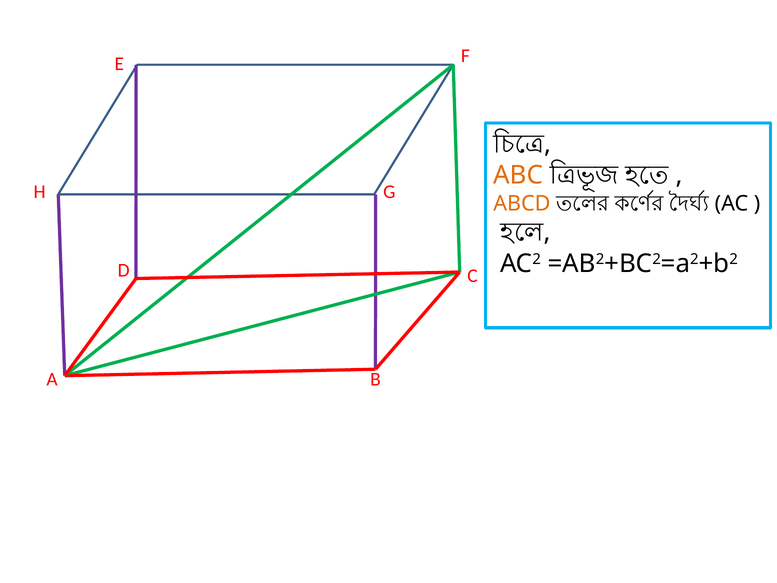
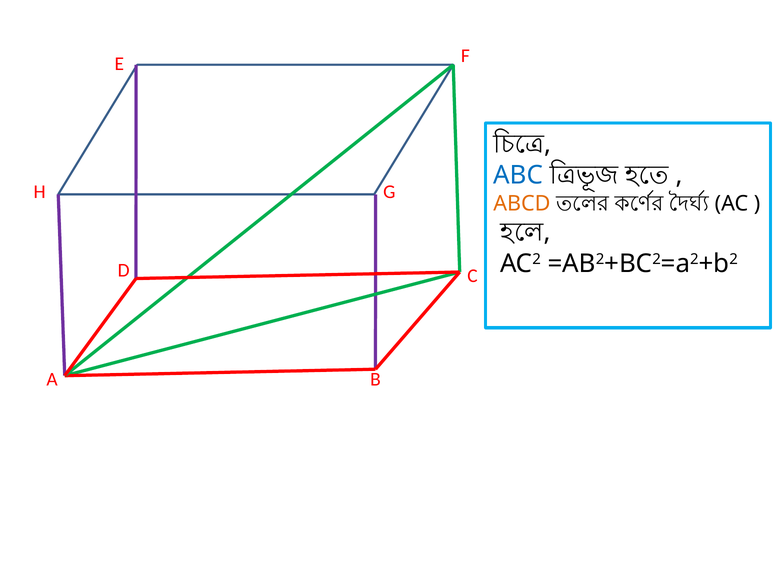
ABC colour: orange -> blue (518, 175)
